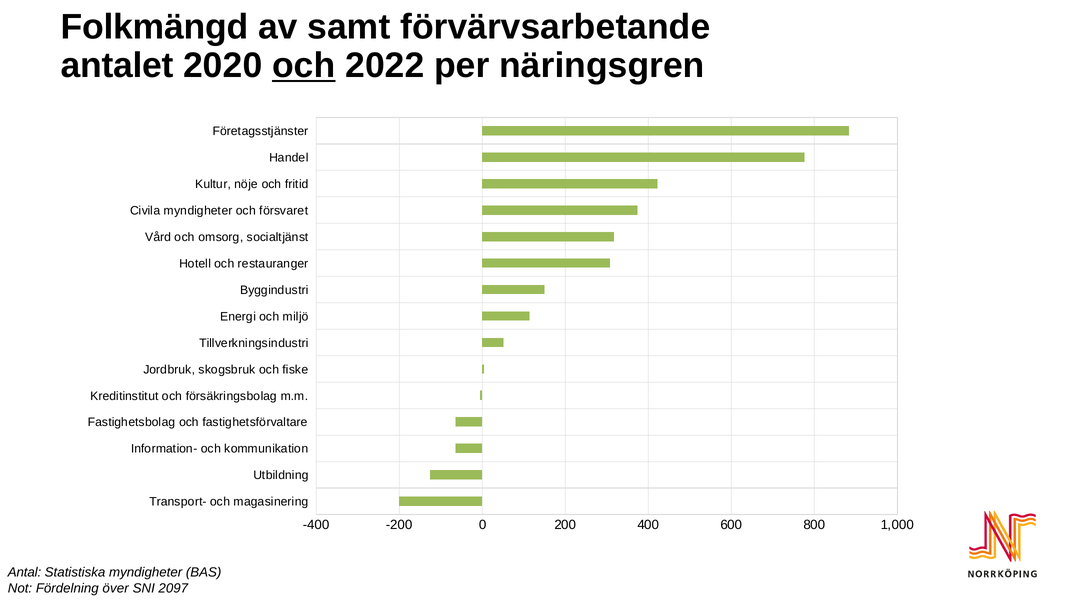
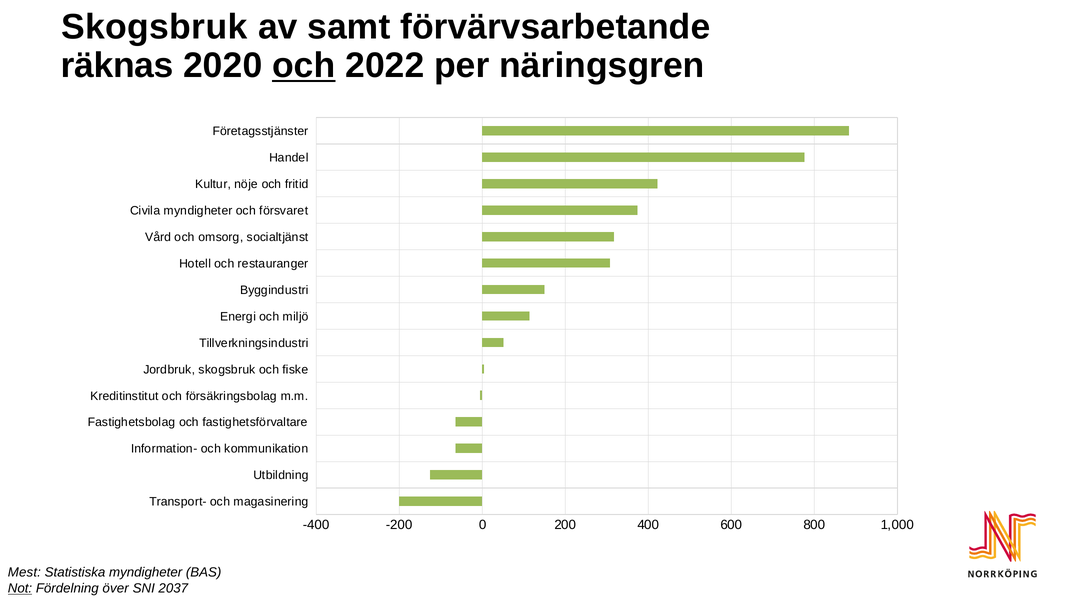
Folkmängd: Folkmängd -> Skogsbruk (154, 27)
antalet: antalet -> räknas (117, 66)
Antal: Antal -> Mest (24, 572)
Not underline: none -> present (20, 588)
2097: 2097 -> 2037 (173, 588)
